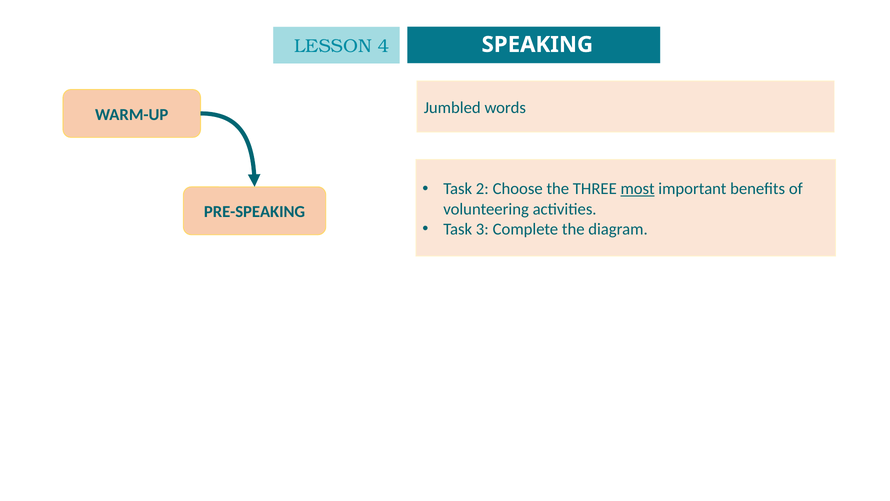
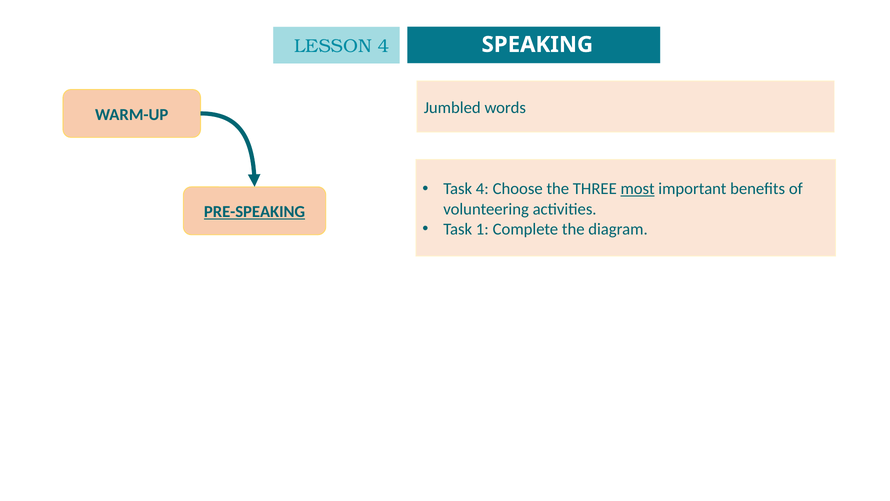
Task 2: 2 -> 4 (482, 189)
PRE-SPEAKING underline: none -> present (255, 212)
3: 3 -> 1 (482, 229)
